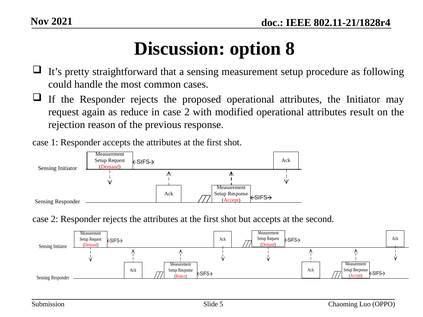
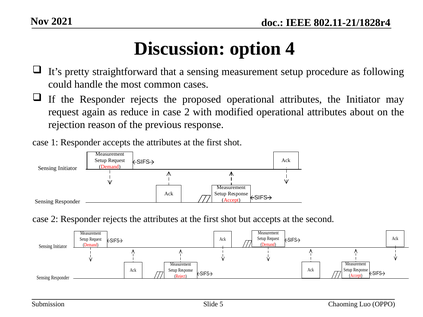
8: 8 -> 4 (290, 49)
result: result -> about (362, 112)
